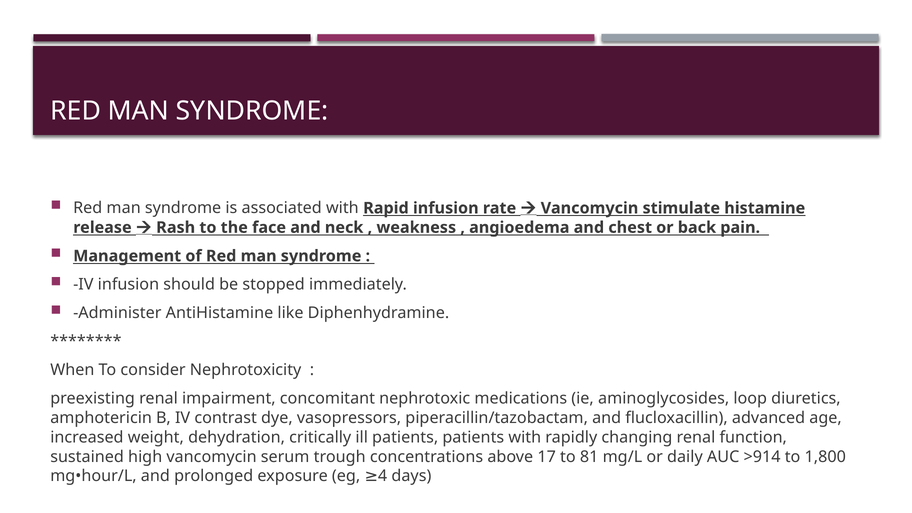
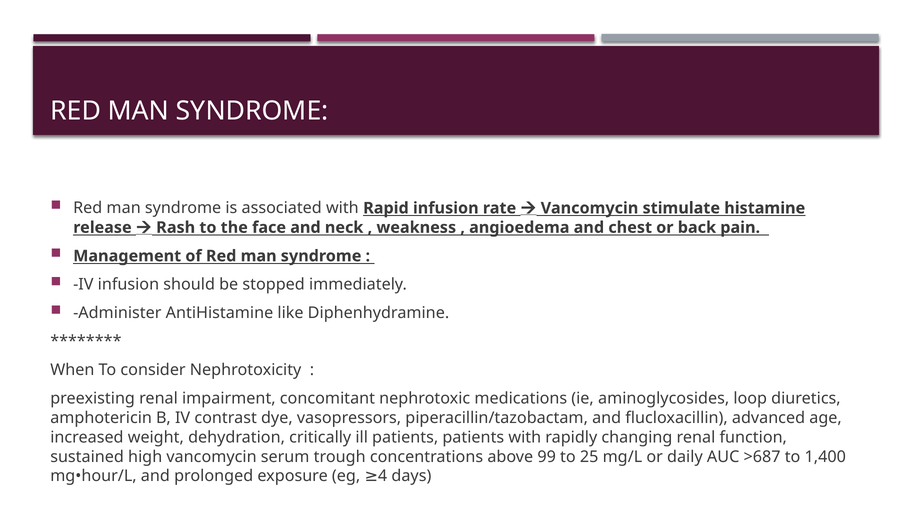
17: 17 -> 99 (547, 457)
81: 81 -> 25 (589, 457)
>914: >914 -> >687 (762, 457)
1,800: 1,800 -> 1,400 (825, 457)
